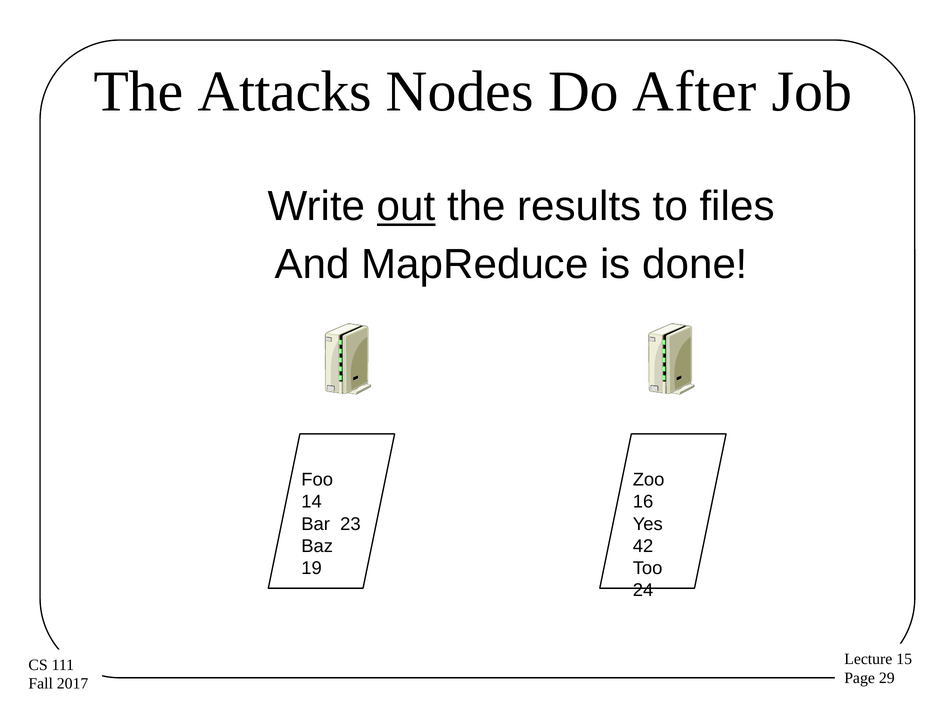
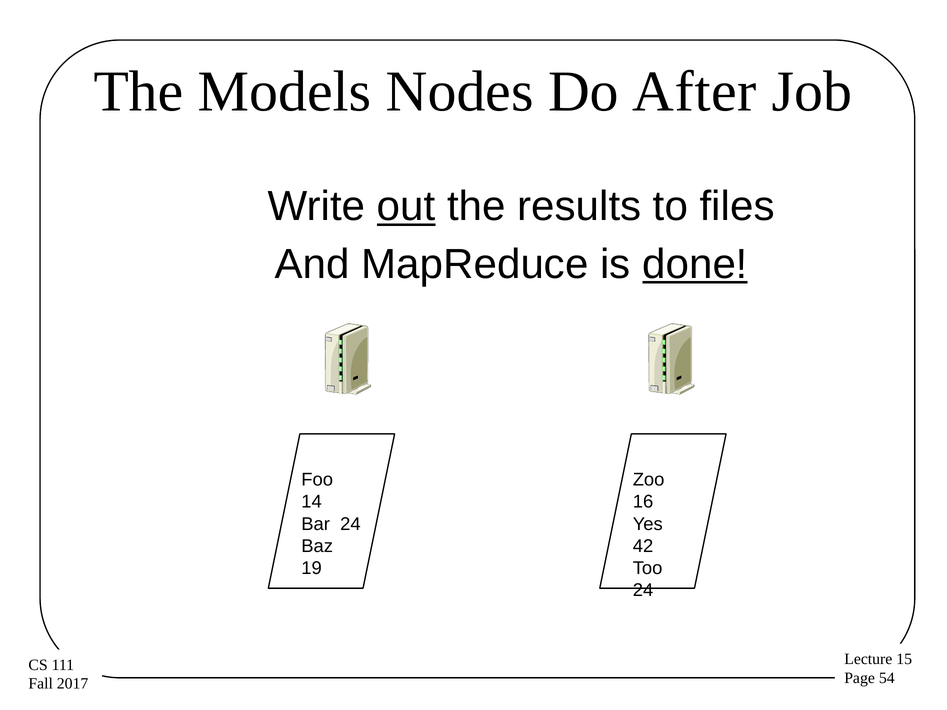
Attacks: Attacks -> Models (285, 92)
done underline: none -> present (695, 264)
Bar 23: 23 -> 24 (350, 524)
29: 29 -> 54 (887, 678)
